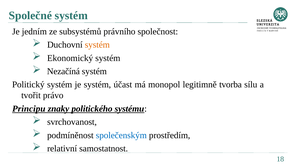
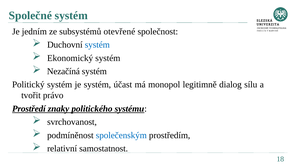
právního: právního -> otevřené (119, 31)
systém colour: orange -> blue (97, 45)
tvorba: tvorba -> dialog (230, 85)
Principu: Principu -> Prostředí (29, 109)
